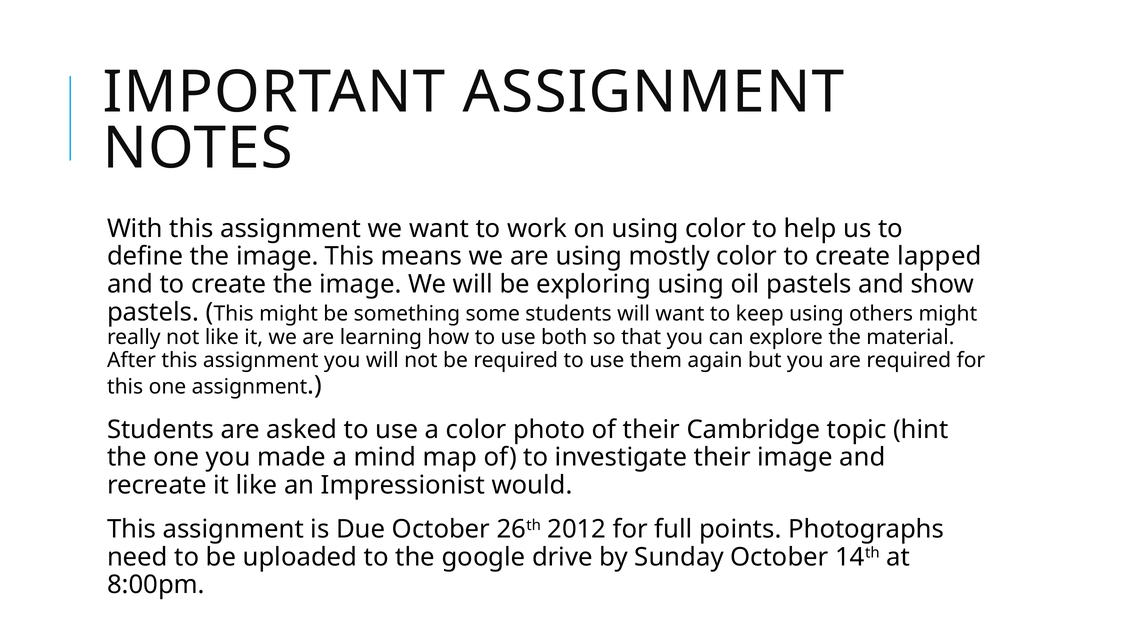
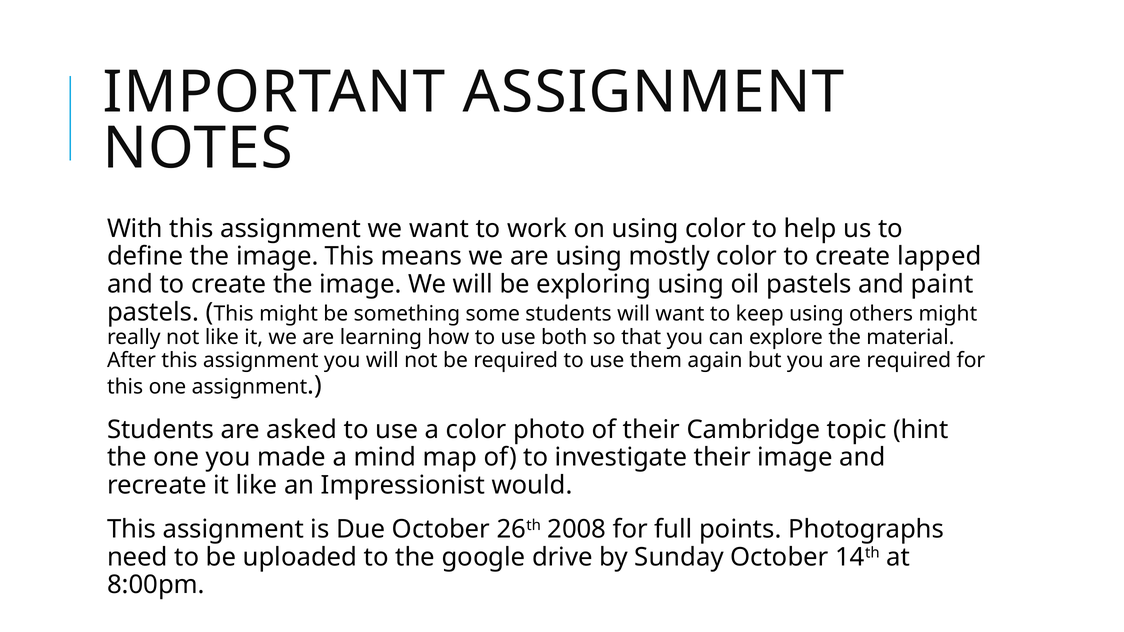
show: show -> paint (942, 284)
2012: 2012 -> 2008 (577, 530)
